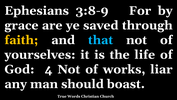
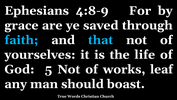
3:8-9: 3:8-9 -> 4:8-9 (92, 11)
faith colour: yellow -> light blue (21, 40)
4: 4 -> 5 (48, 69)
liar: liar -> leaf (162, 69)
